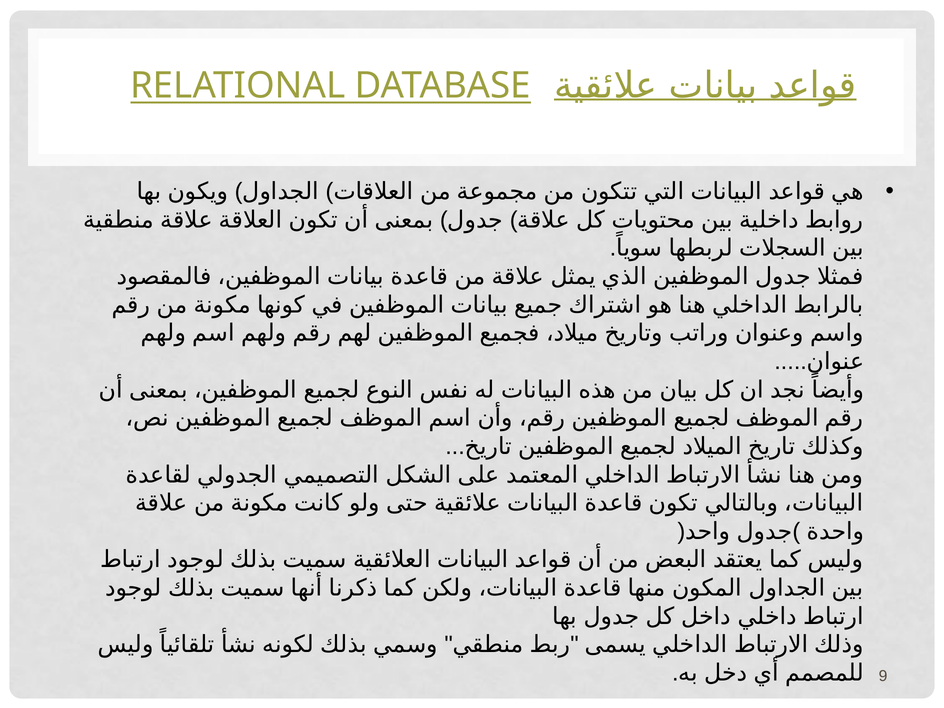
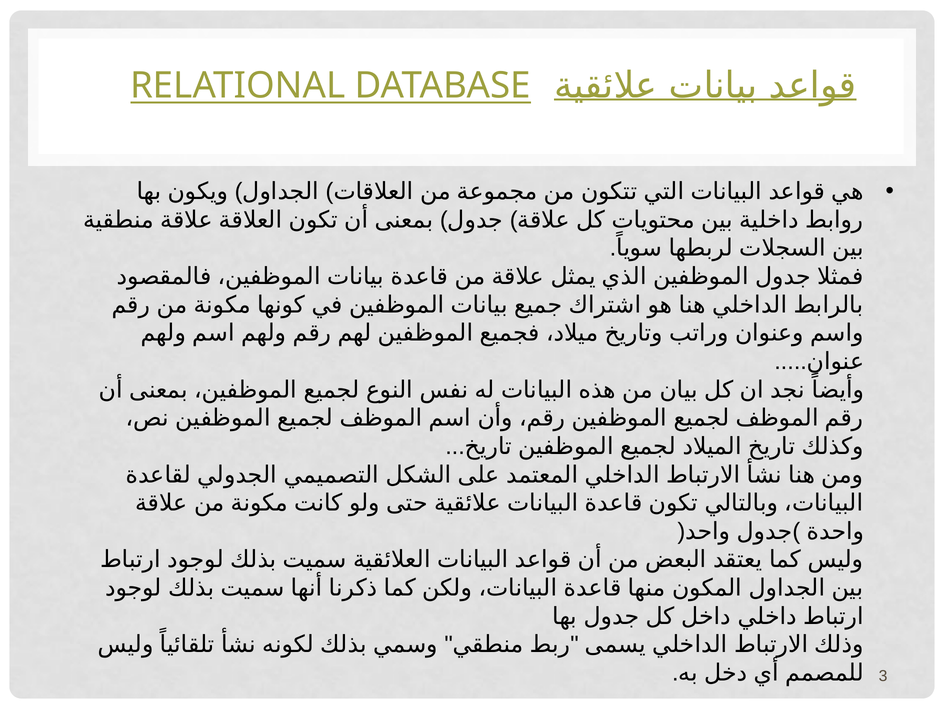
9: 9 -> 3 (883, 676)
